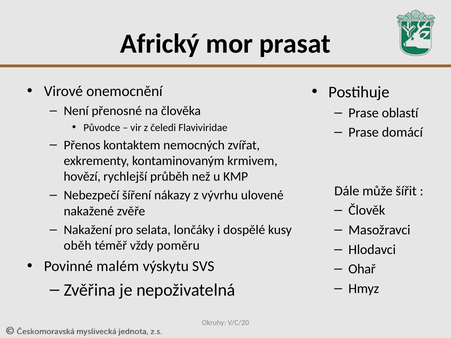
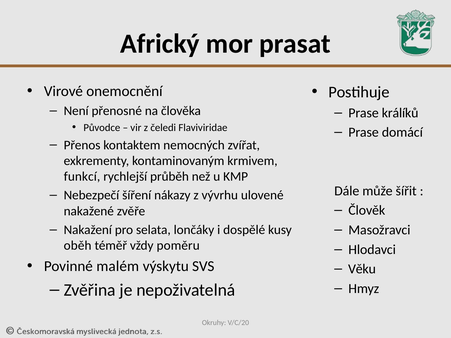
oblastí: oblastí -> králíků (400, 113)
hovězí: hovězí -> funkcí (82, 177)
Ohař: Ohař -> Věku (362, 269)
